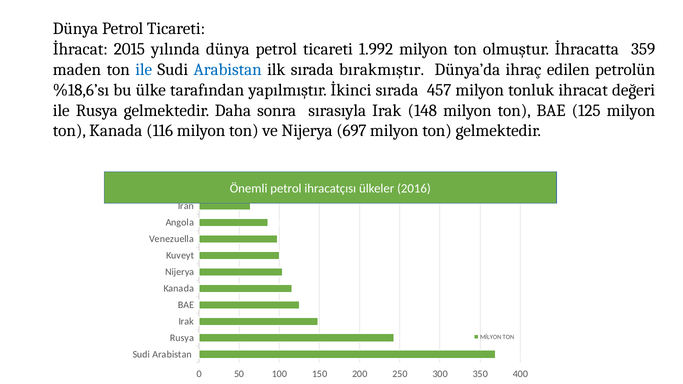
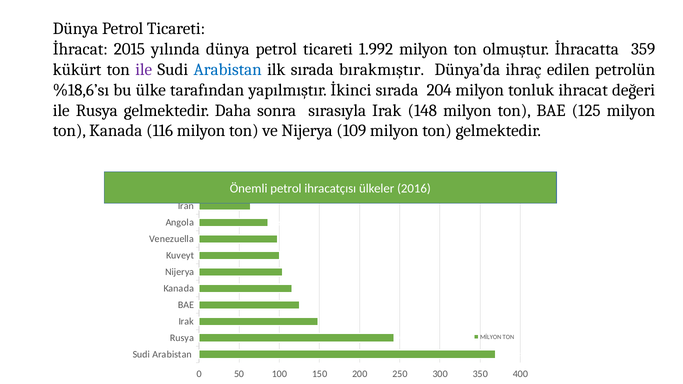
maden: maden -> kükürt (77, 69)
ile colour: blue -> purple (144, 69)
457: 457 -> 204 (439, 90)
697: 697 -> 109 (351, 131)
